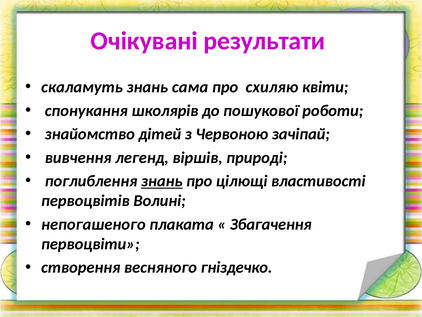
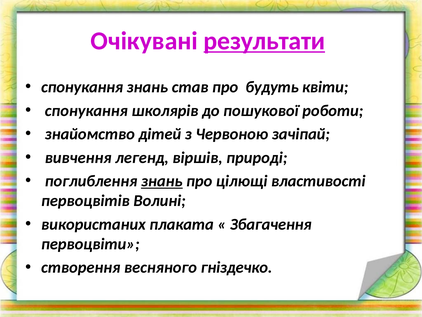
результати underline: none -> present (264, 41)
скаламуть: скаламуть -> спонукання (82, 87)
сама: сама -> став (190, 87)
схиляю: схиляю -> будуть (272, 87)
непогашеного: непогашеного -> використаних (93, 224)
